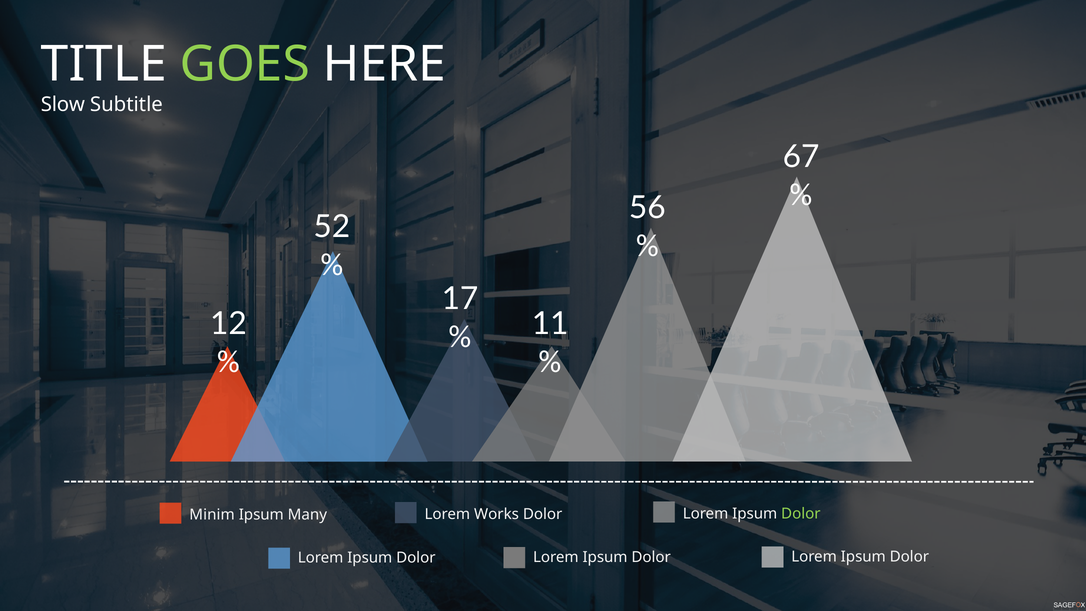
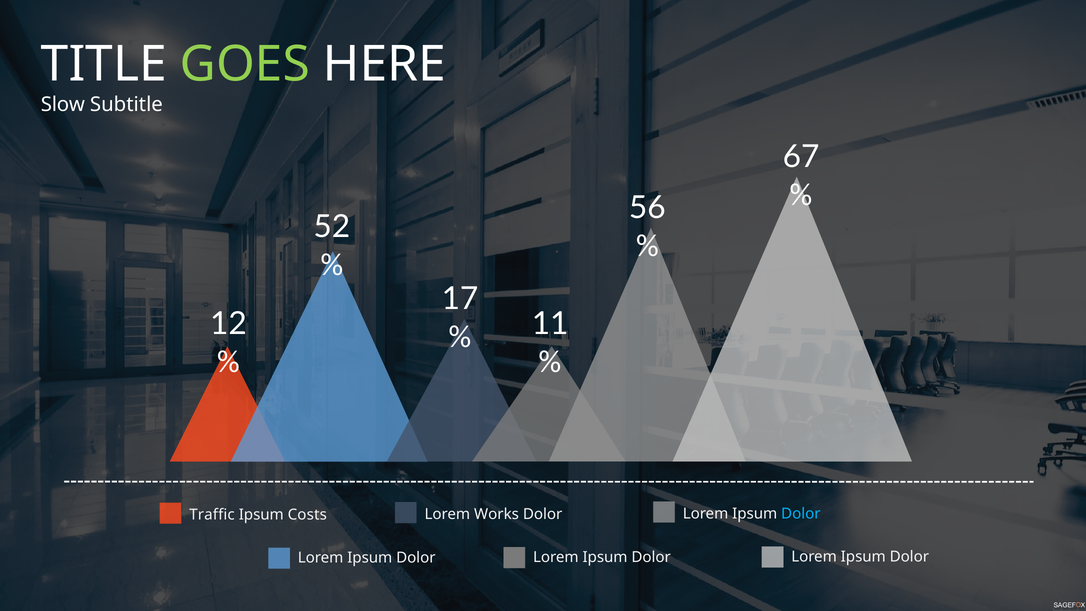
Dolor colour: light green -> light blue (801, 514)
Minim: Minim -> Traffic (212, 515)
Many: Many -> Costs (307, 515)
